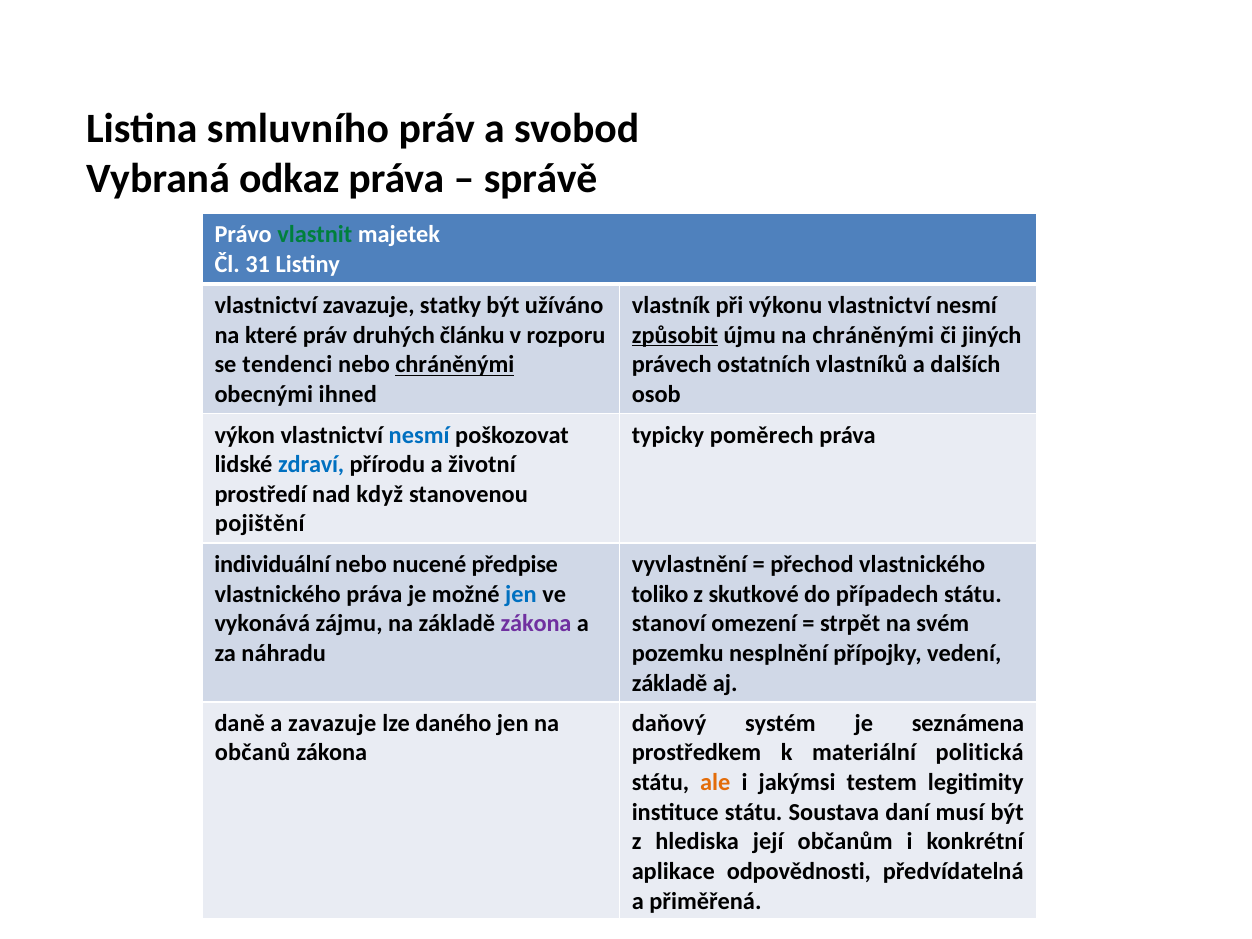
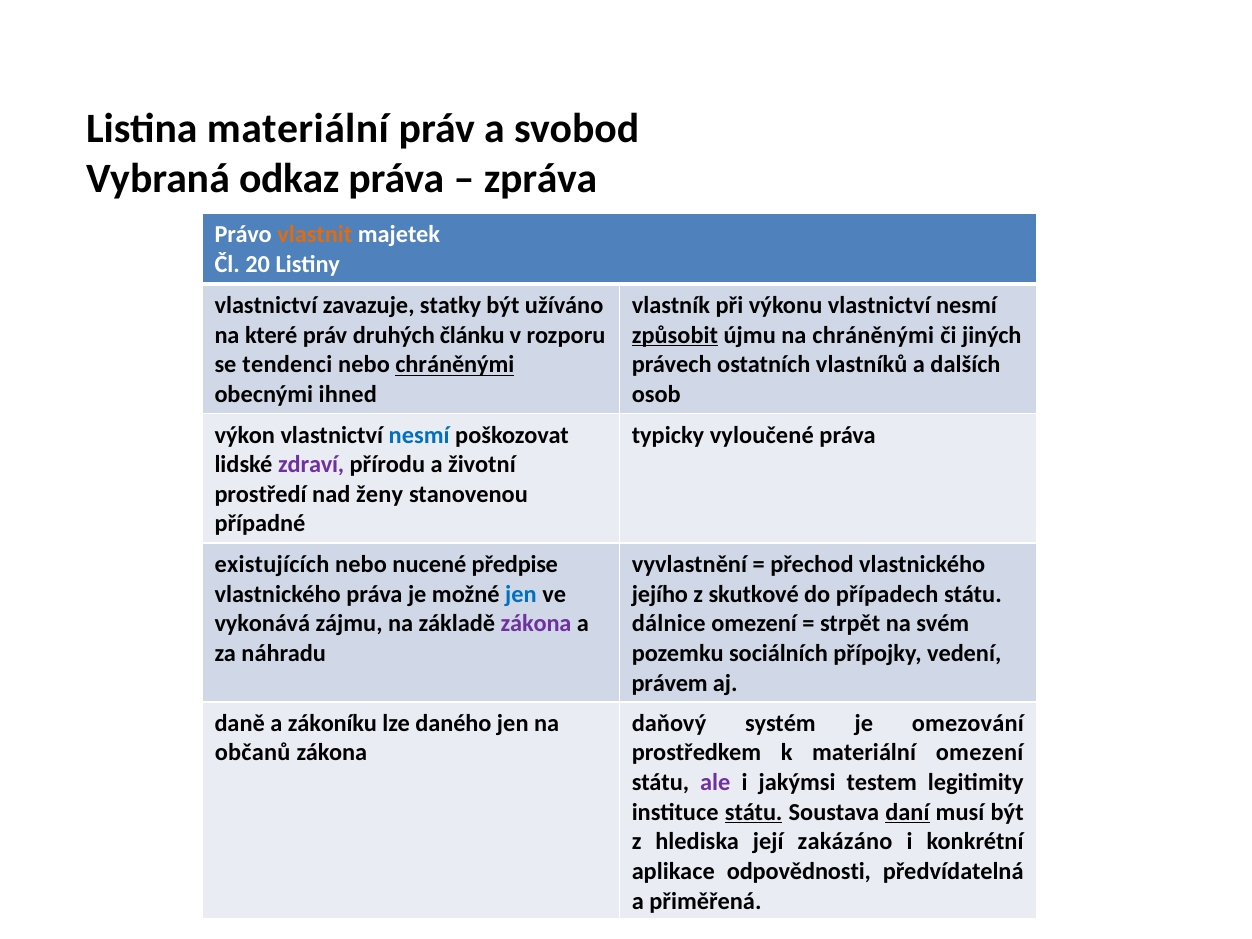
Listina smluvního: smluvního -> materiální (298, 129)
správě: správě -> zpráva (541, 179)
vlastnit colour: green -> orange (315, 235)
31: 31 -> 20 (258, 264)
poměrech: poměrech -> vyloučené (762, 435)
zdraví colour: blue -> purple (311, 465)
když: když -> ženy (380, 494)
pojištění: pojištění -> případné (260, 524)
individuální: individuální -> existujících (272, 565)
toliko: toliko -> jejího (660, 594)
stanoví: stanoví -> dálnice (669, 624)
nesplnění: nesplnění -> sociálních (778, 653)
základě: základě -> právem (670, 683)
a zavazuje: zavazuje -> zákoníku (332, 723)
seznámena: seznámena -> omezování (968, 723)
materiální politická: politická -> omezení (980, 753)
ale colour: orange -> purple (715, 782)
státu underline: none -> present (754, 812)
daní underline: none -> present (907, 812)
občanům: občanům -> zakázáno (845, 842)
